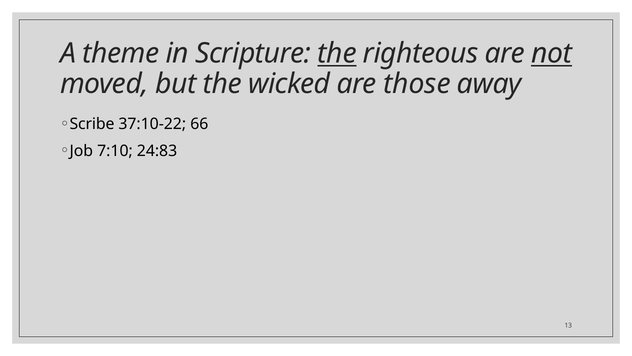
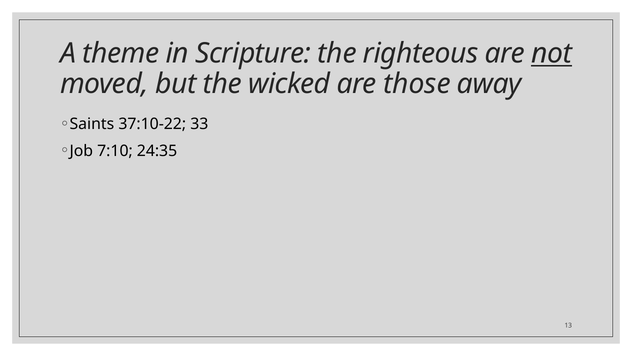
the underline: present -> none (337, 53)
Scribe: Scribe -> Saints (92, 124)
66: 66 -> 33 (199, 124)
24:83: 24:83 -> 24:35 (157, 151)
